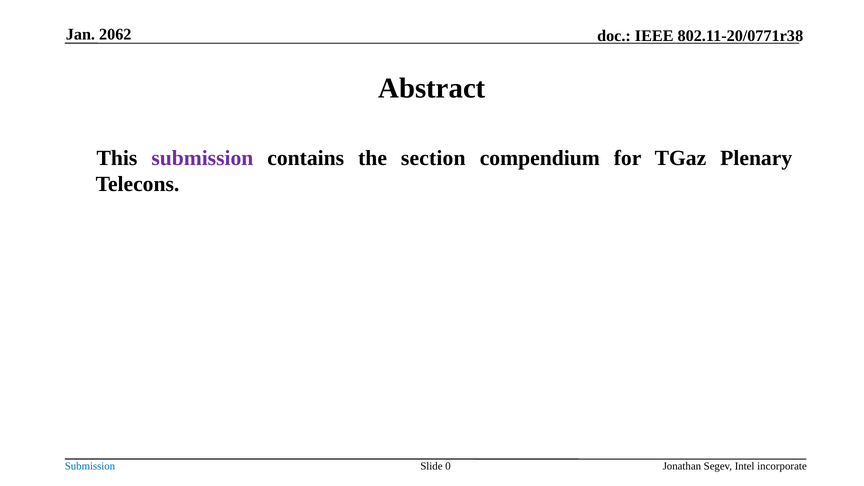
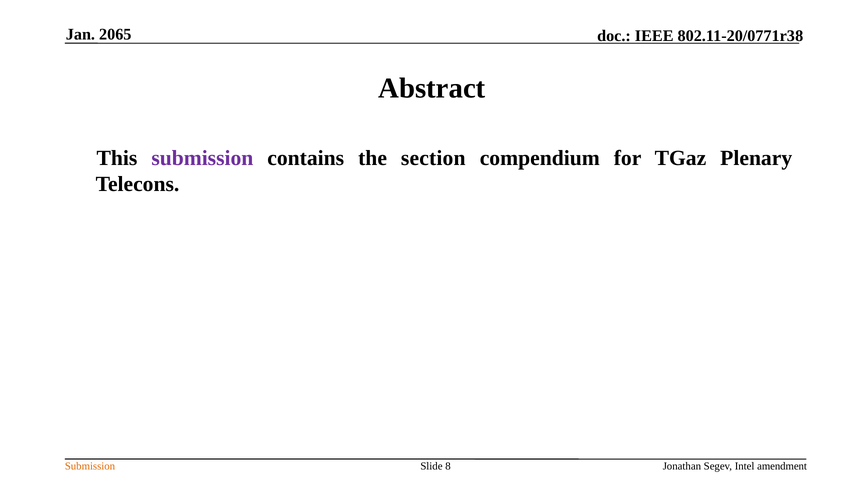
2062: 2062 -> 2065 (115, 34)
Submission colour: blue -> orange (90, 466)
0: 0 -> 8 (448, 466)
incorporate: incorporate -> amendment (782, 466)
